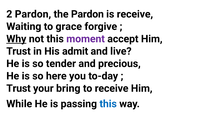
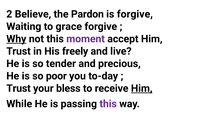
2 Pardon: Pardon -> Believe (33, 14)
is receive: receive -> forgive (135, 14)
admit: admit -> freely (75, 51)
here: here -> poor (56, 76)
bring: bring -> bless (68, 88)
Him underline: none -> present (142, 88)
this colour: blue -> purple (108, 104)
